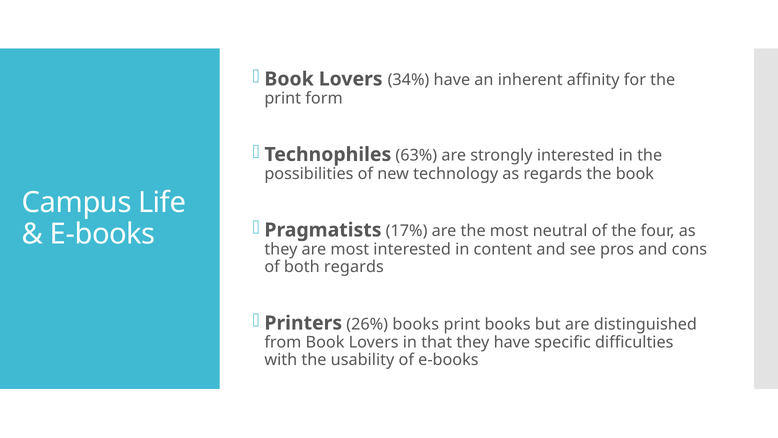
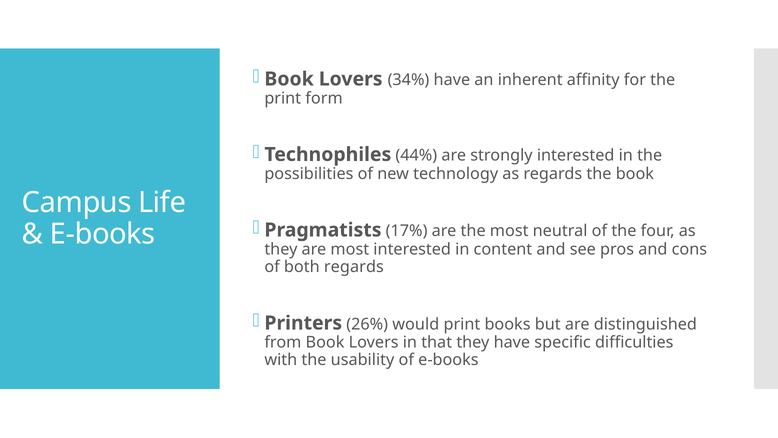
63%: 63% -> 44% (416, 155)
26% books: books -> would (416, 324)
